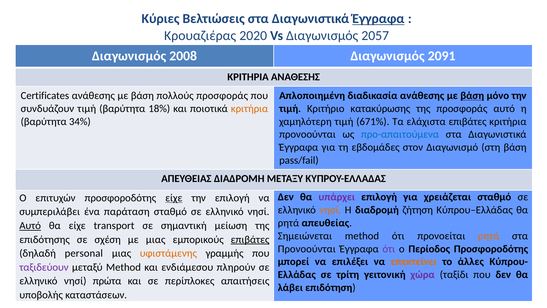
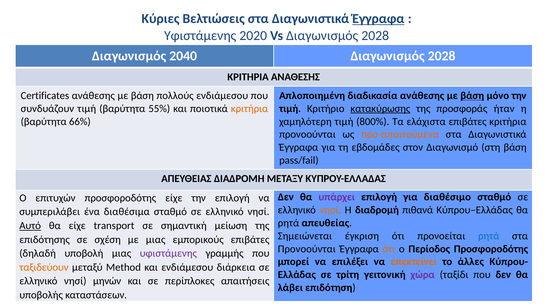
Κρουαζιέρας: Κρουαζιέρας -> Υφιστάμενης (200, 35)
Vs Διαγωνισμός 2057: 2057 -> 2028 (375, 35)
2008: 2008 -> 2040 (183, 56)
2091: 2091 -> 2028 (442, 56)
πολλούς προσφοράς: προσφοράς -> ενδιάμεσου (222, 95)
18%: 18% -> 55% (159, 108)
κατακύρωσης underline: none -> present (380, 108)
προσφοράς αυτό: αυτό -> ήταν (504, 108)
34%: 34% -> 66% (80, 121)
671%: 671% -> 800% (373, 121)
προ-απαιτούμενα colour: blue -> orange (400, 134)
χρειάζεται: χρειάζεται -> διαθέσιμο (447, 197)
είχε underline: present -> none (174, 198)
ζήτηση: ζήτηση -> πιθανά (418, 210)
παράταση: παράταση -> διαθέσιμα (127, 212)
Σημειώνεται method: method -> έγκριση (362, 236)
ρητά colour: orange -> blue (489, 236)
επιβάτες underline: present -> none (250, 239)
ότι colour: purple -> orange (389, 249)
personal: personal -> υποβολή (84, 253)
υφιστάμενης colour: orange -> purple (168, 253)
ταξιδεύουν colour: purple -> orange (44, 267)
πληρούν: πληρούν -> διάρκεια (236, 267)
πρώτα: πρώτα -> μηνών (107, 281)
